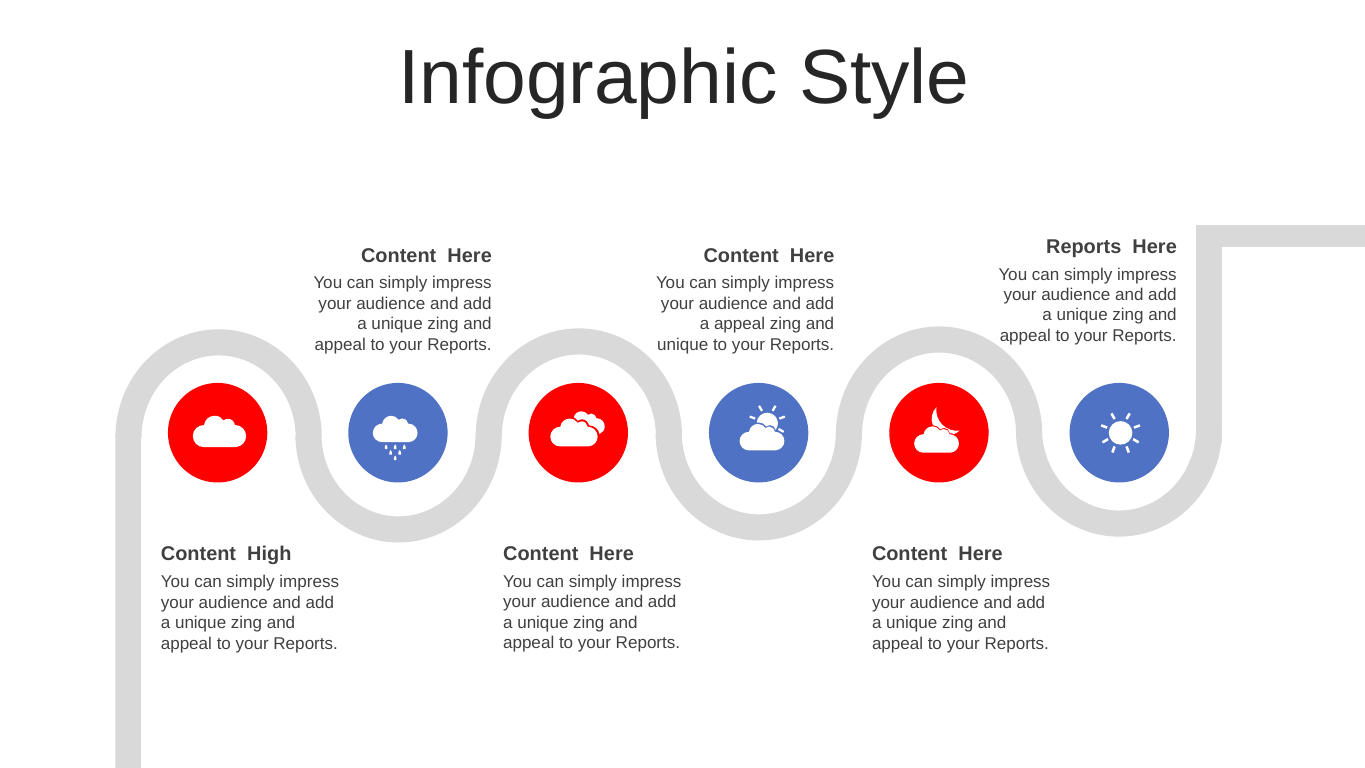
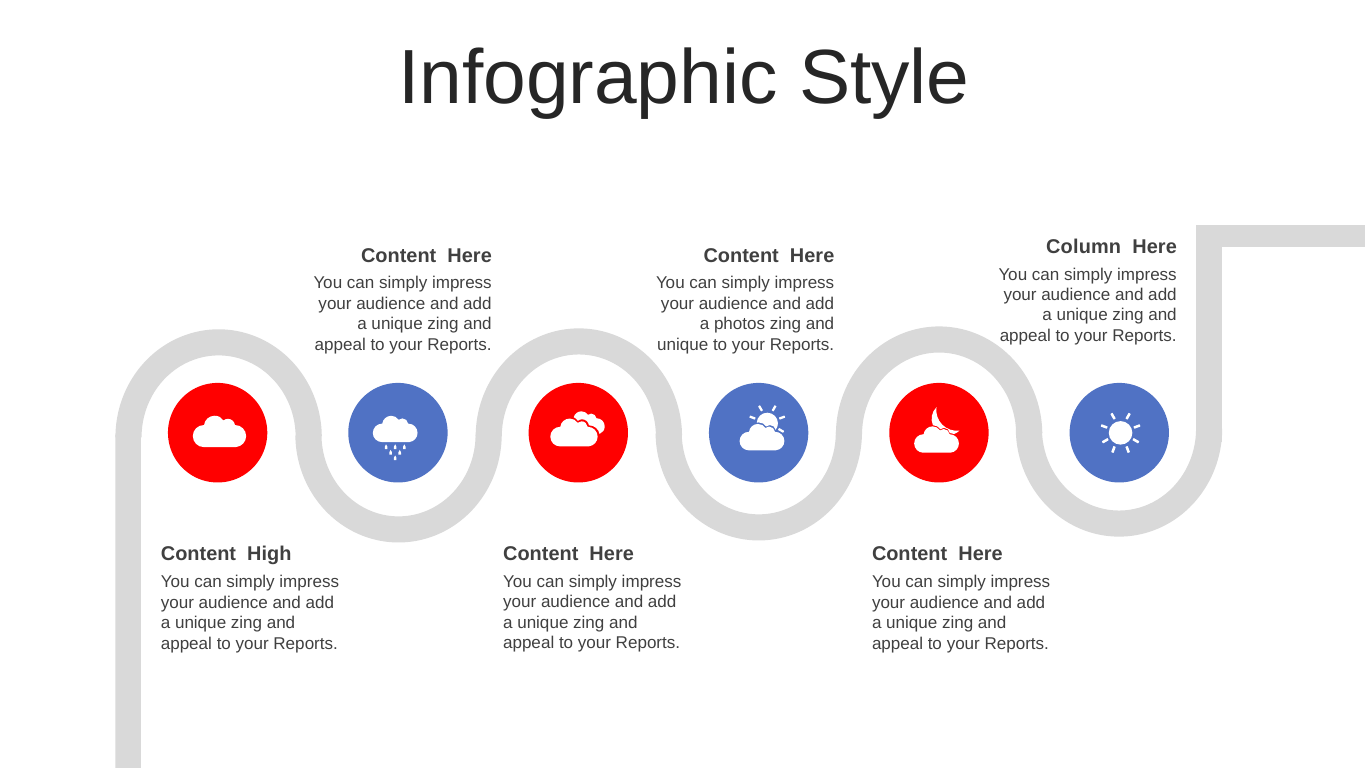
Reports: Reports -> Column (1084, 246)
a appeal: appeal -> photos (740, 324)
